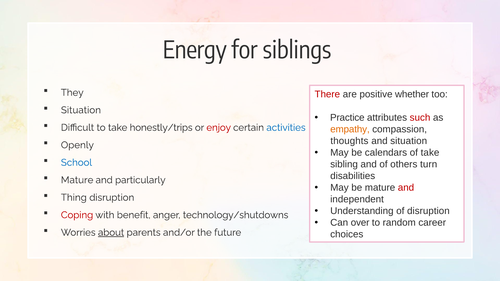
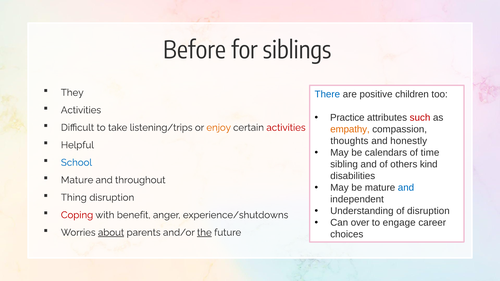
Energy: Energy -> Before (195, 50)
There colour: red -> blue (327, 94)
whether: whether -> children (412, 94)
Situation: Situation -> Activities (81, 110)
honestly/trips: honestly/trips -> listening/trips (161, 128)
enjoy colour: red -> orange (219, 128)
activities colour: blue -> red (286, 128)
and situation: situation -> honestly (409, 141)
Openly: Openly -> Helpful (77, 145)
of take: take -> time (430, 153)
turn: turn -> kind (429, 165)
particularly: particularly -> throughout (140, 180)
and colour: red -> blue (406, 188)
technology/shutdowns: technology/shutdowns -> experience/shutdowns (236, 215)
random: random -> engage (399, 223)
the underline: none -> present (204, 233)
